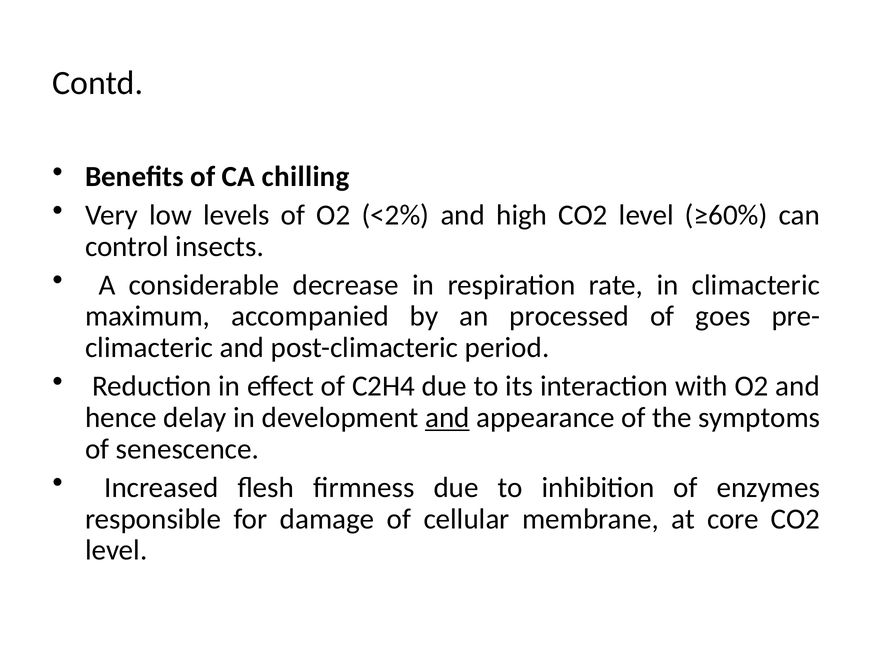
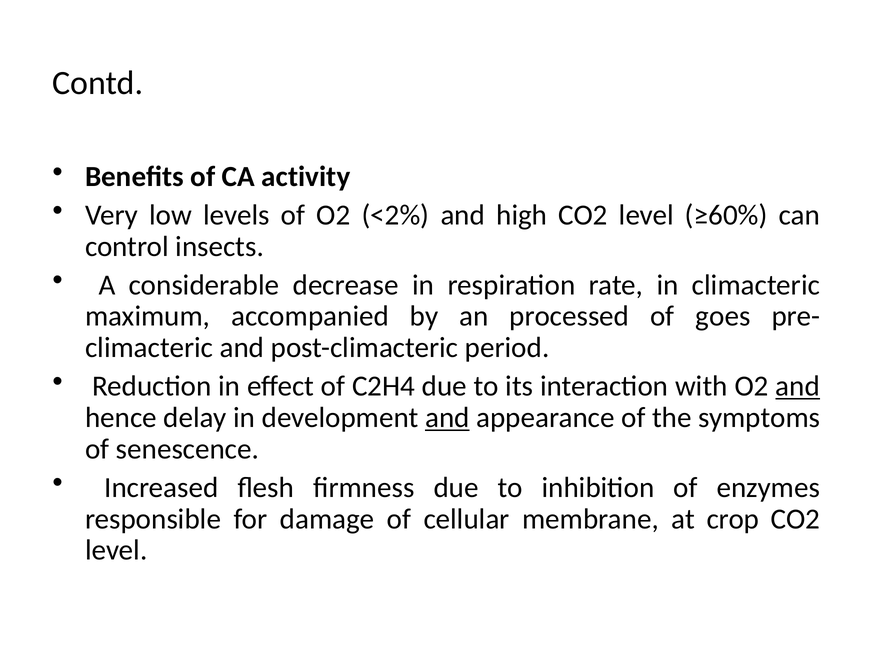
chilling: chilling -> activity (306, 177)
and underline: none -> present (798, 386)
core: core -> crop (733, 519)
